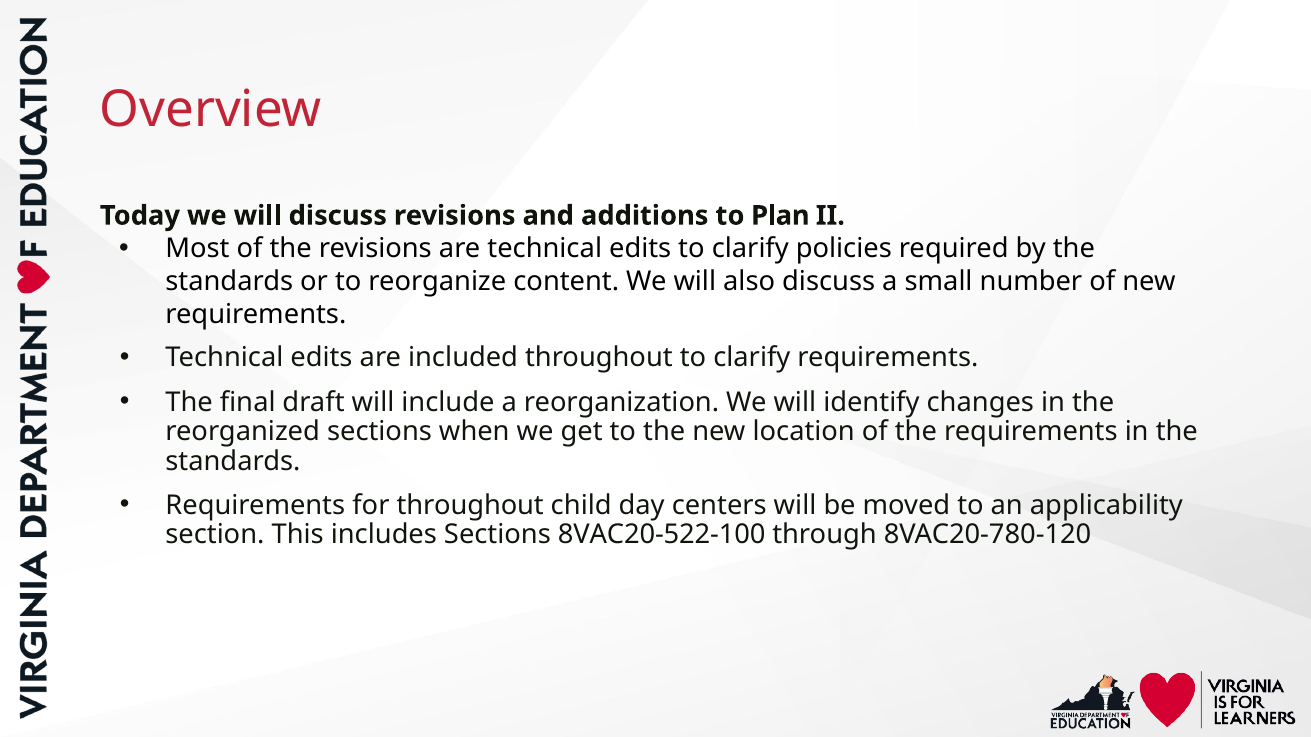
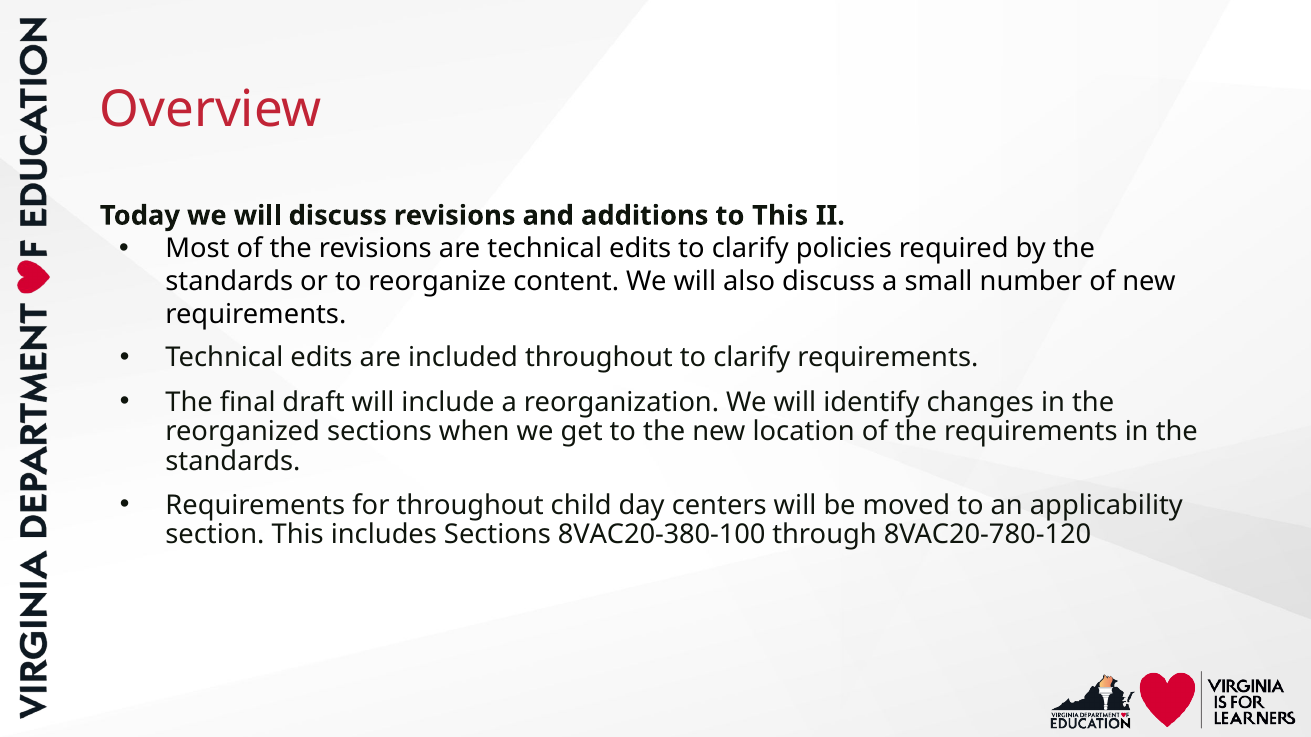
to Plan: Plan -> This (780, 216)
8VAC20-522-100: 8VAC20-522-100 -> 8VAC20-380-100 (662, 535)
